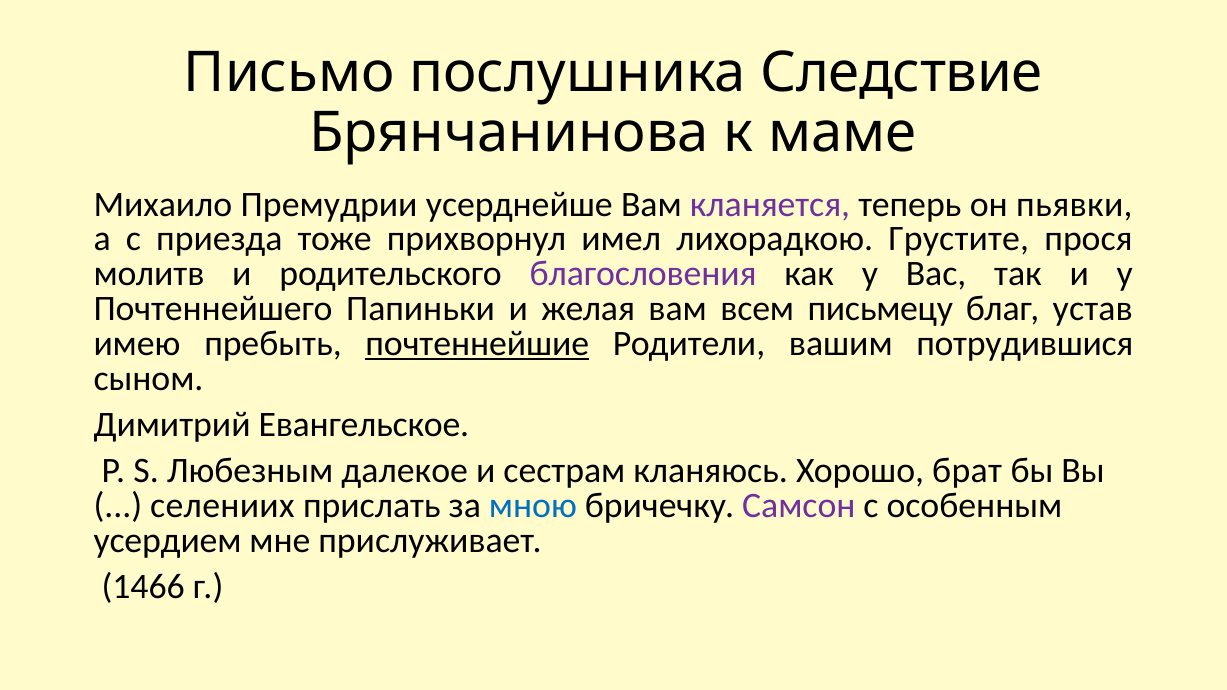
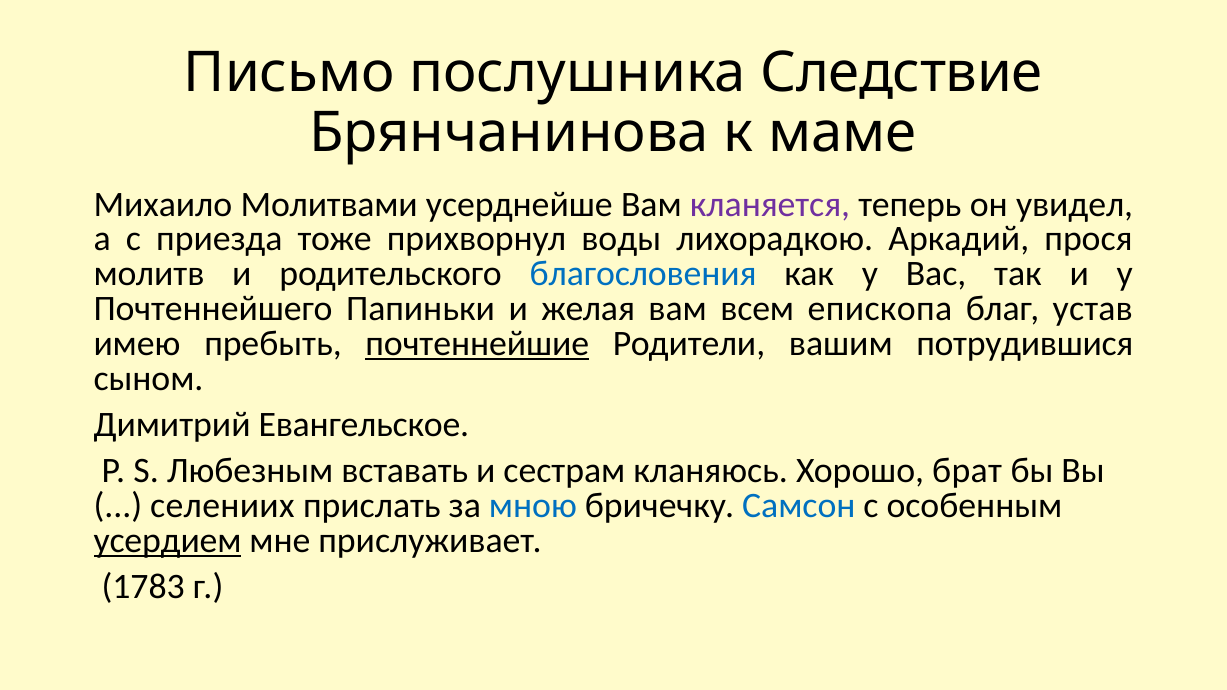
Премудрии: Премудрии -> Молитвами (329, 204)
пьявки: пьявки -> увидел (1075, 204)
имел: имел -> воды (621, 239)
Грустите: Грустите -> Аркадий (959, 239)
благословения colour: purple -> blue (643, 274)
письмецу: письмецу -> епископа (880, 309)
далекое: далекое -> вставать (405, 471)
Самсон colour: purple -> blue (799, 506)
усердием underline: none -> present (168, 541)
1466: 1466 -> 1783 (143, 587)
